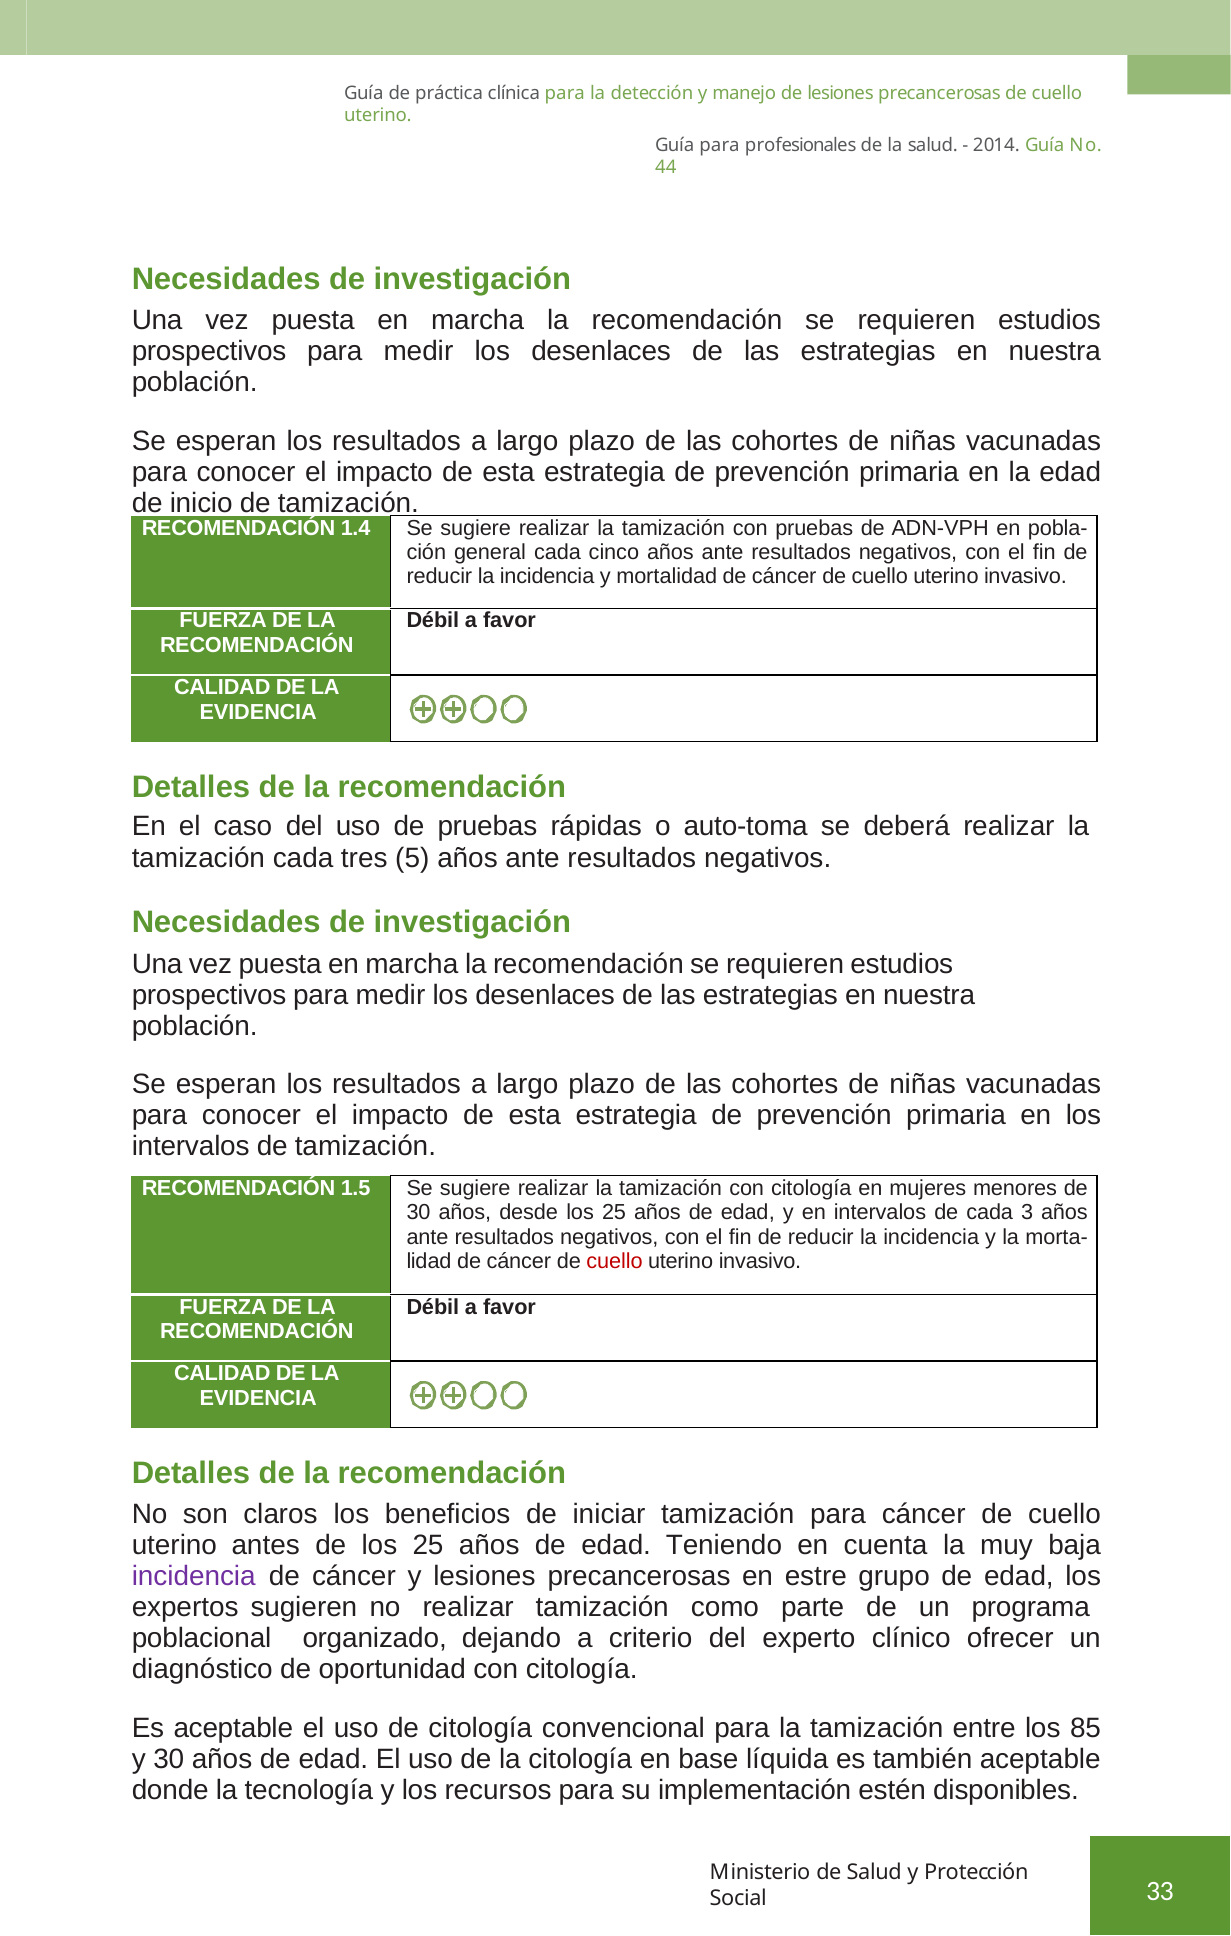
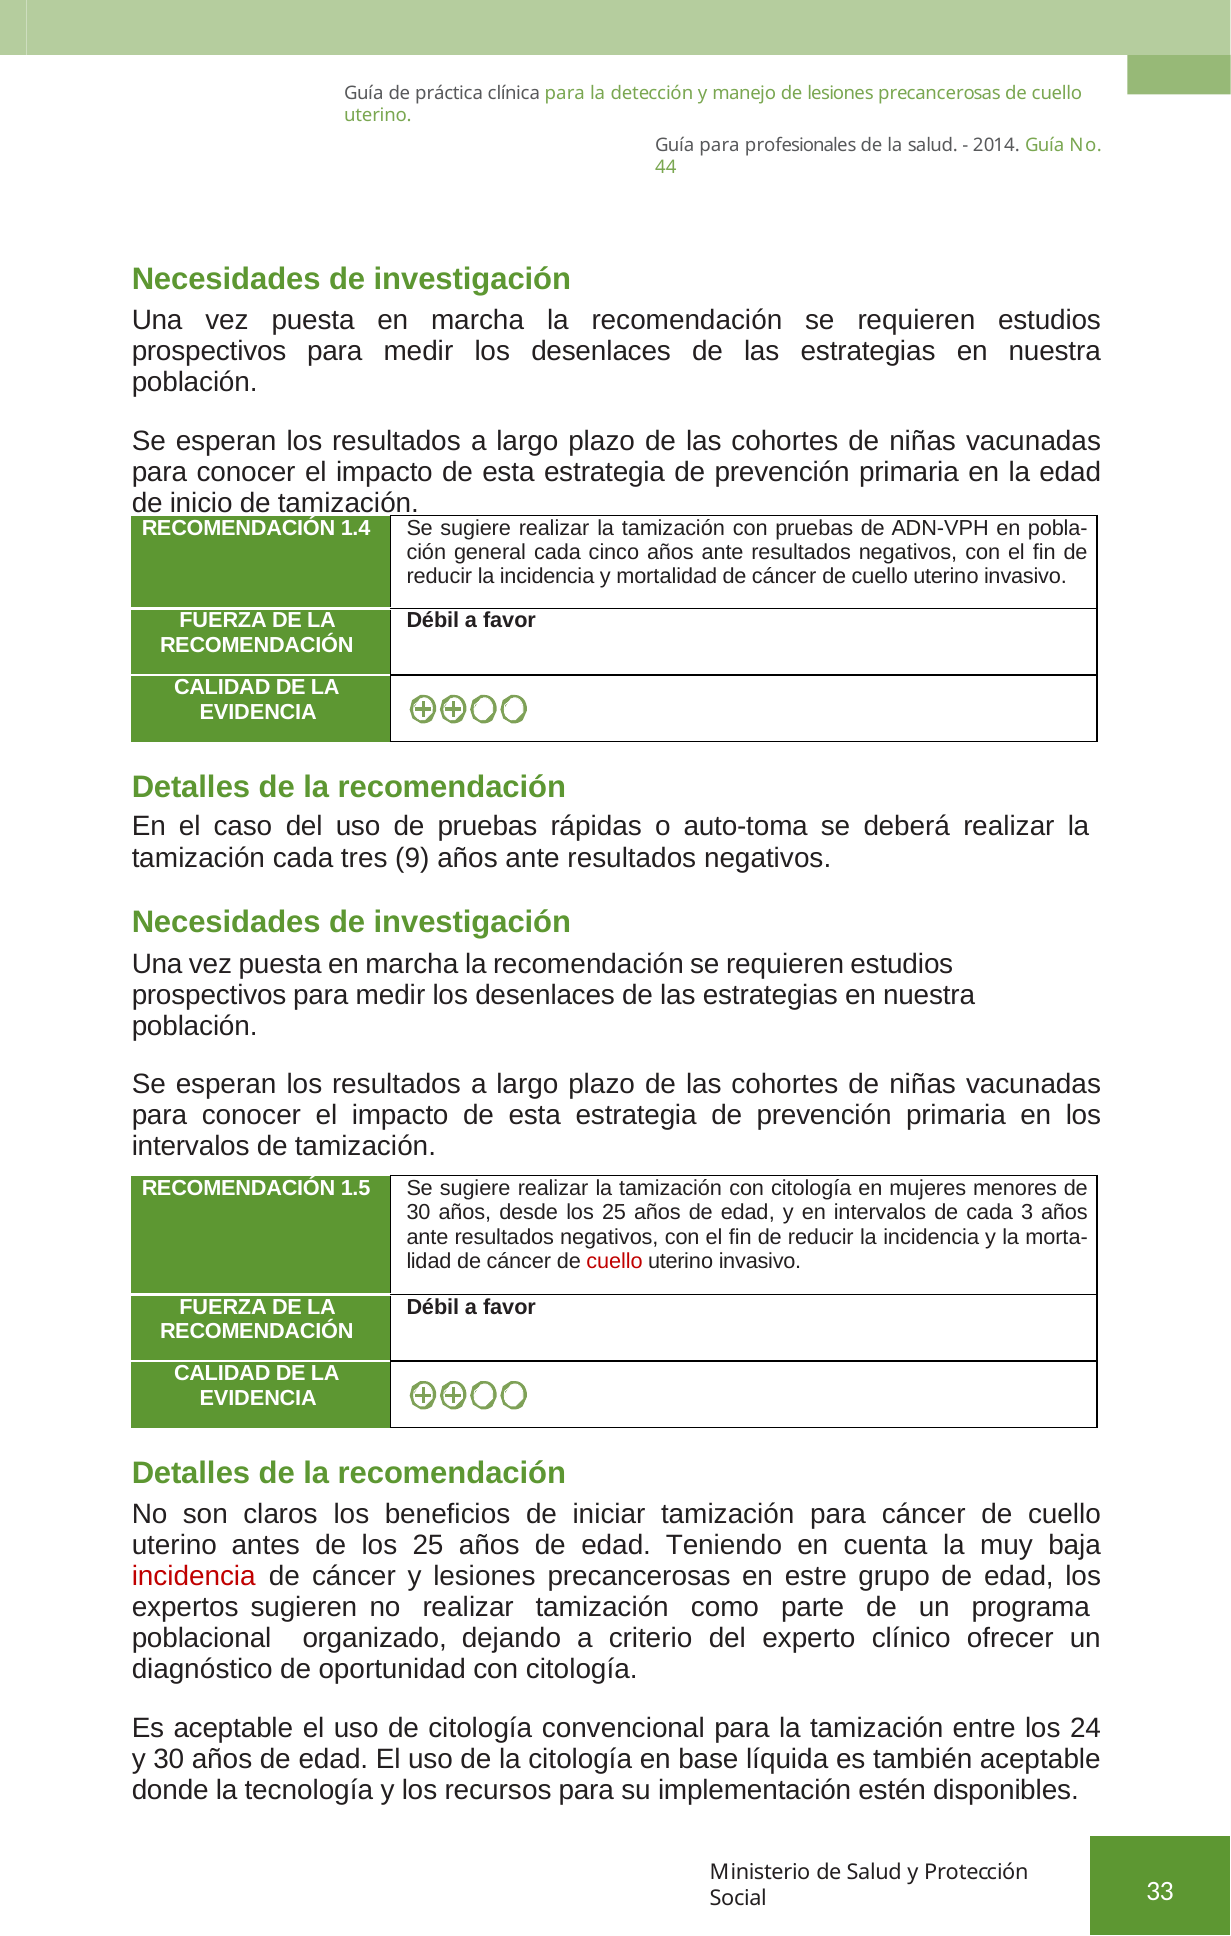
5: 5 -> 9 (412, 858)
incidencia colour: purple -> red (194, 1576)
85: 85 -> 24 (1086, 1727)
